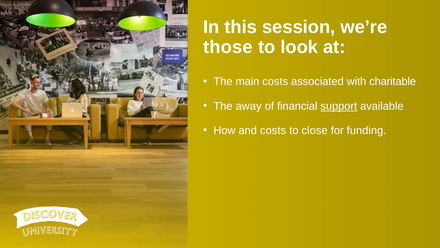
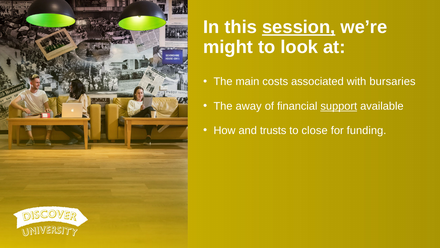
session underline: none -> present (299, 27)
those: those -> might (228, 47)
charitable: charitable -> bursaries (393, 82)
and costs: costs -> trusts (273, 130)
